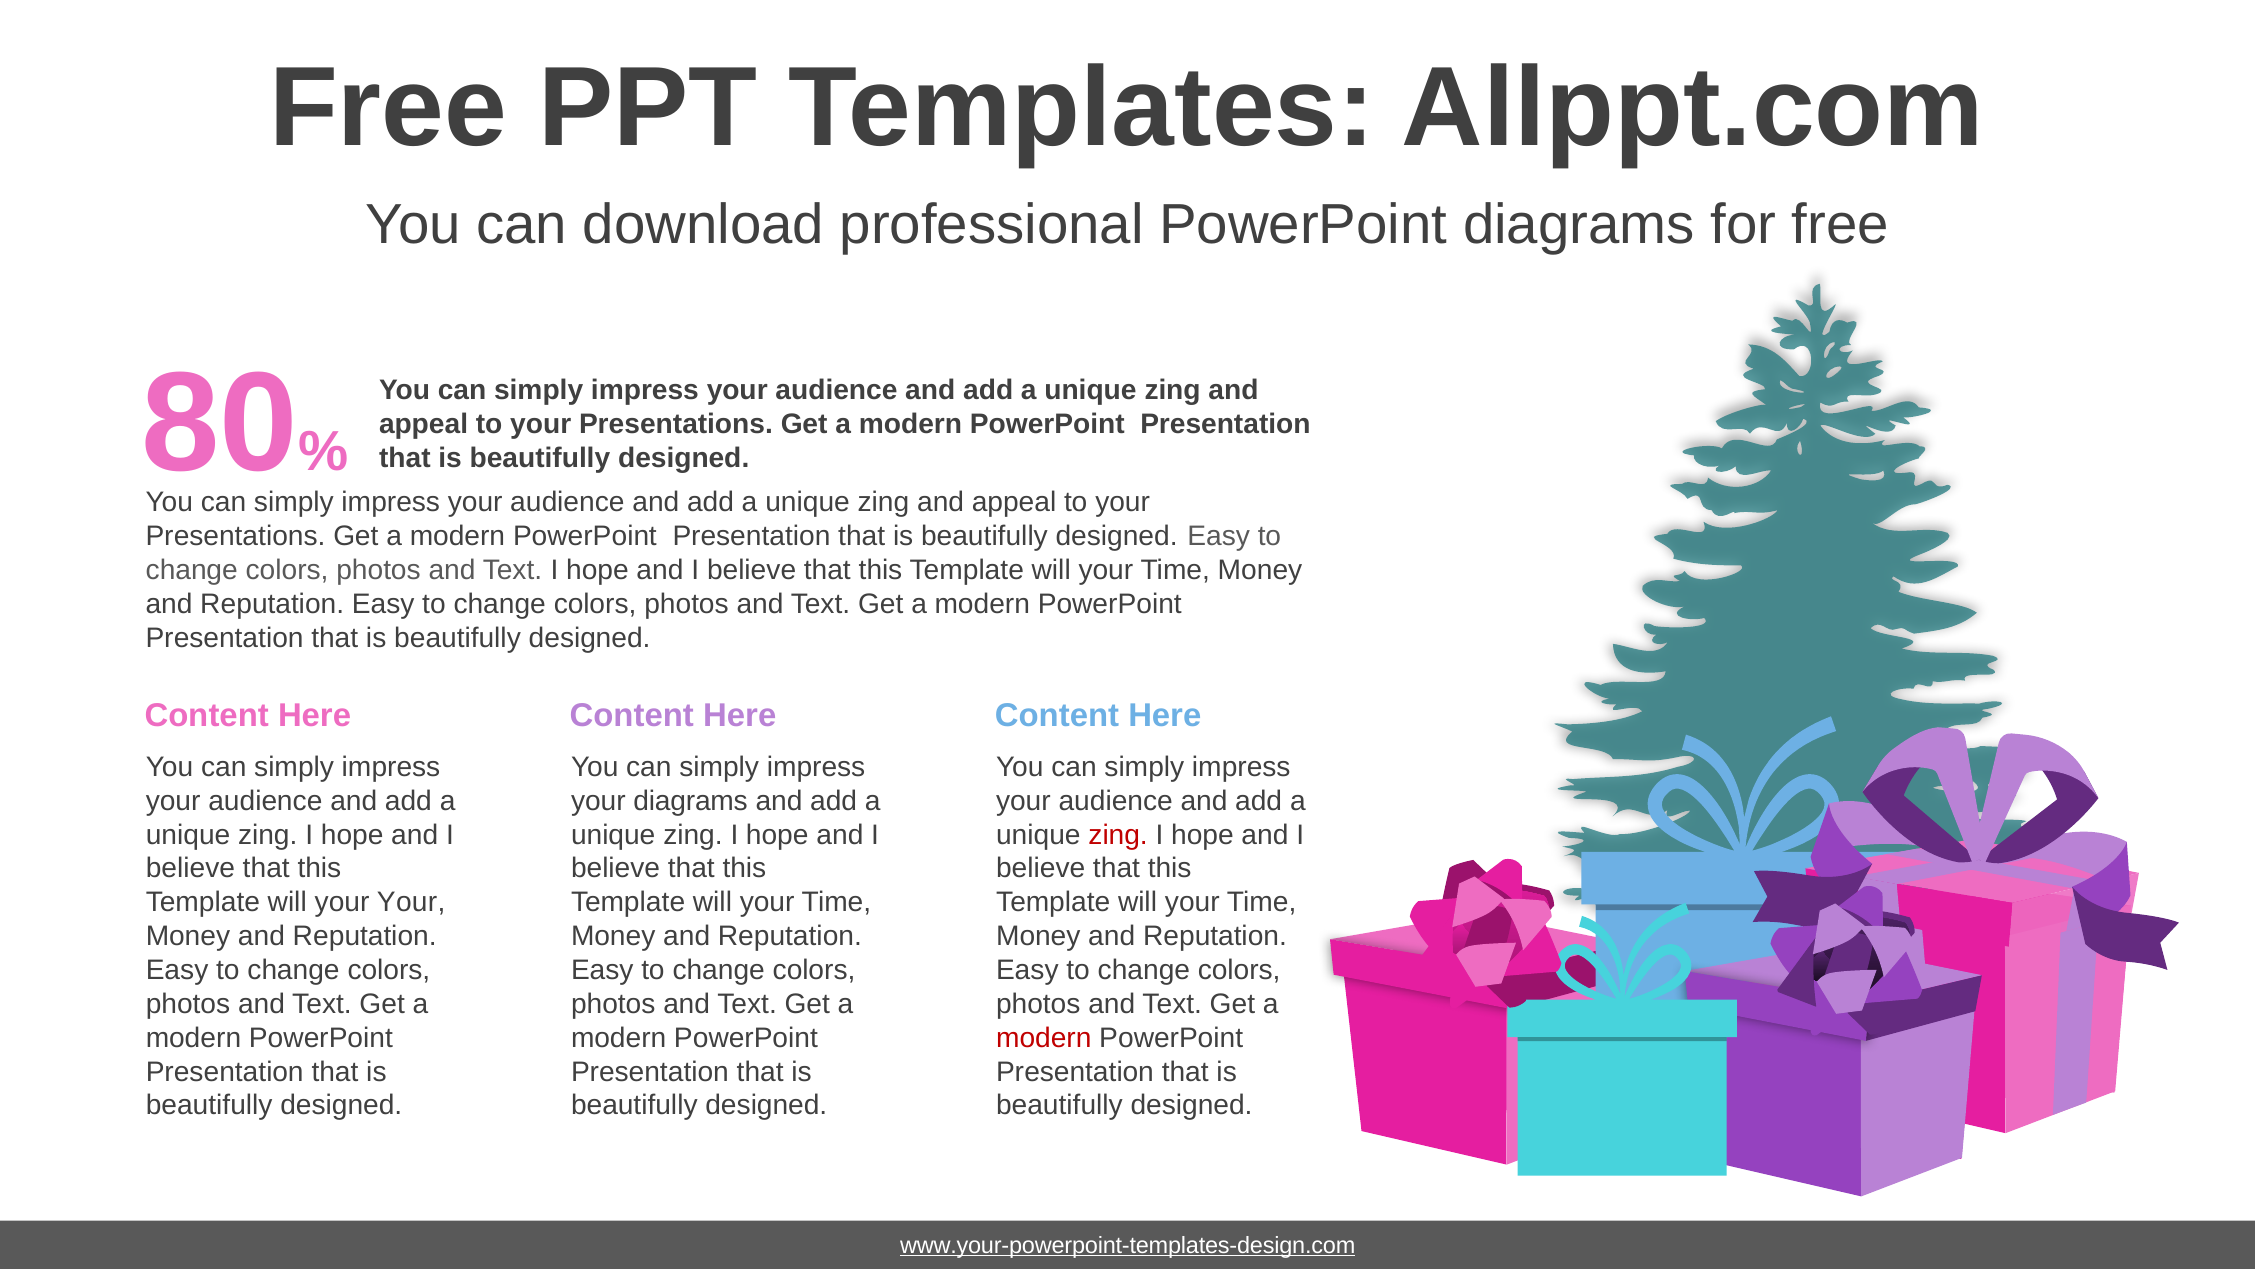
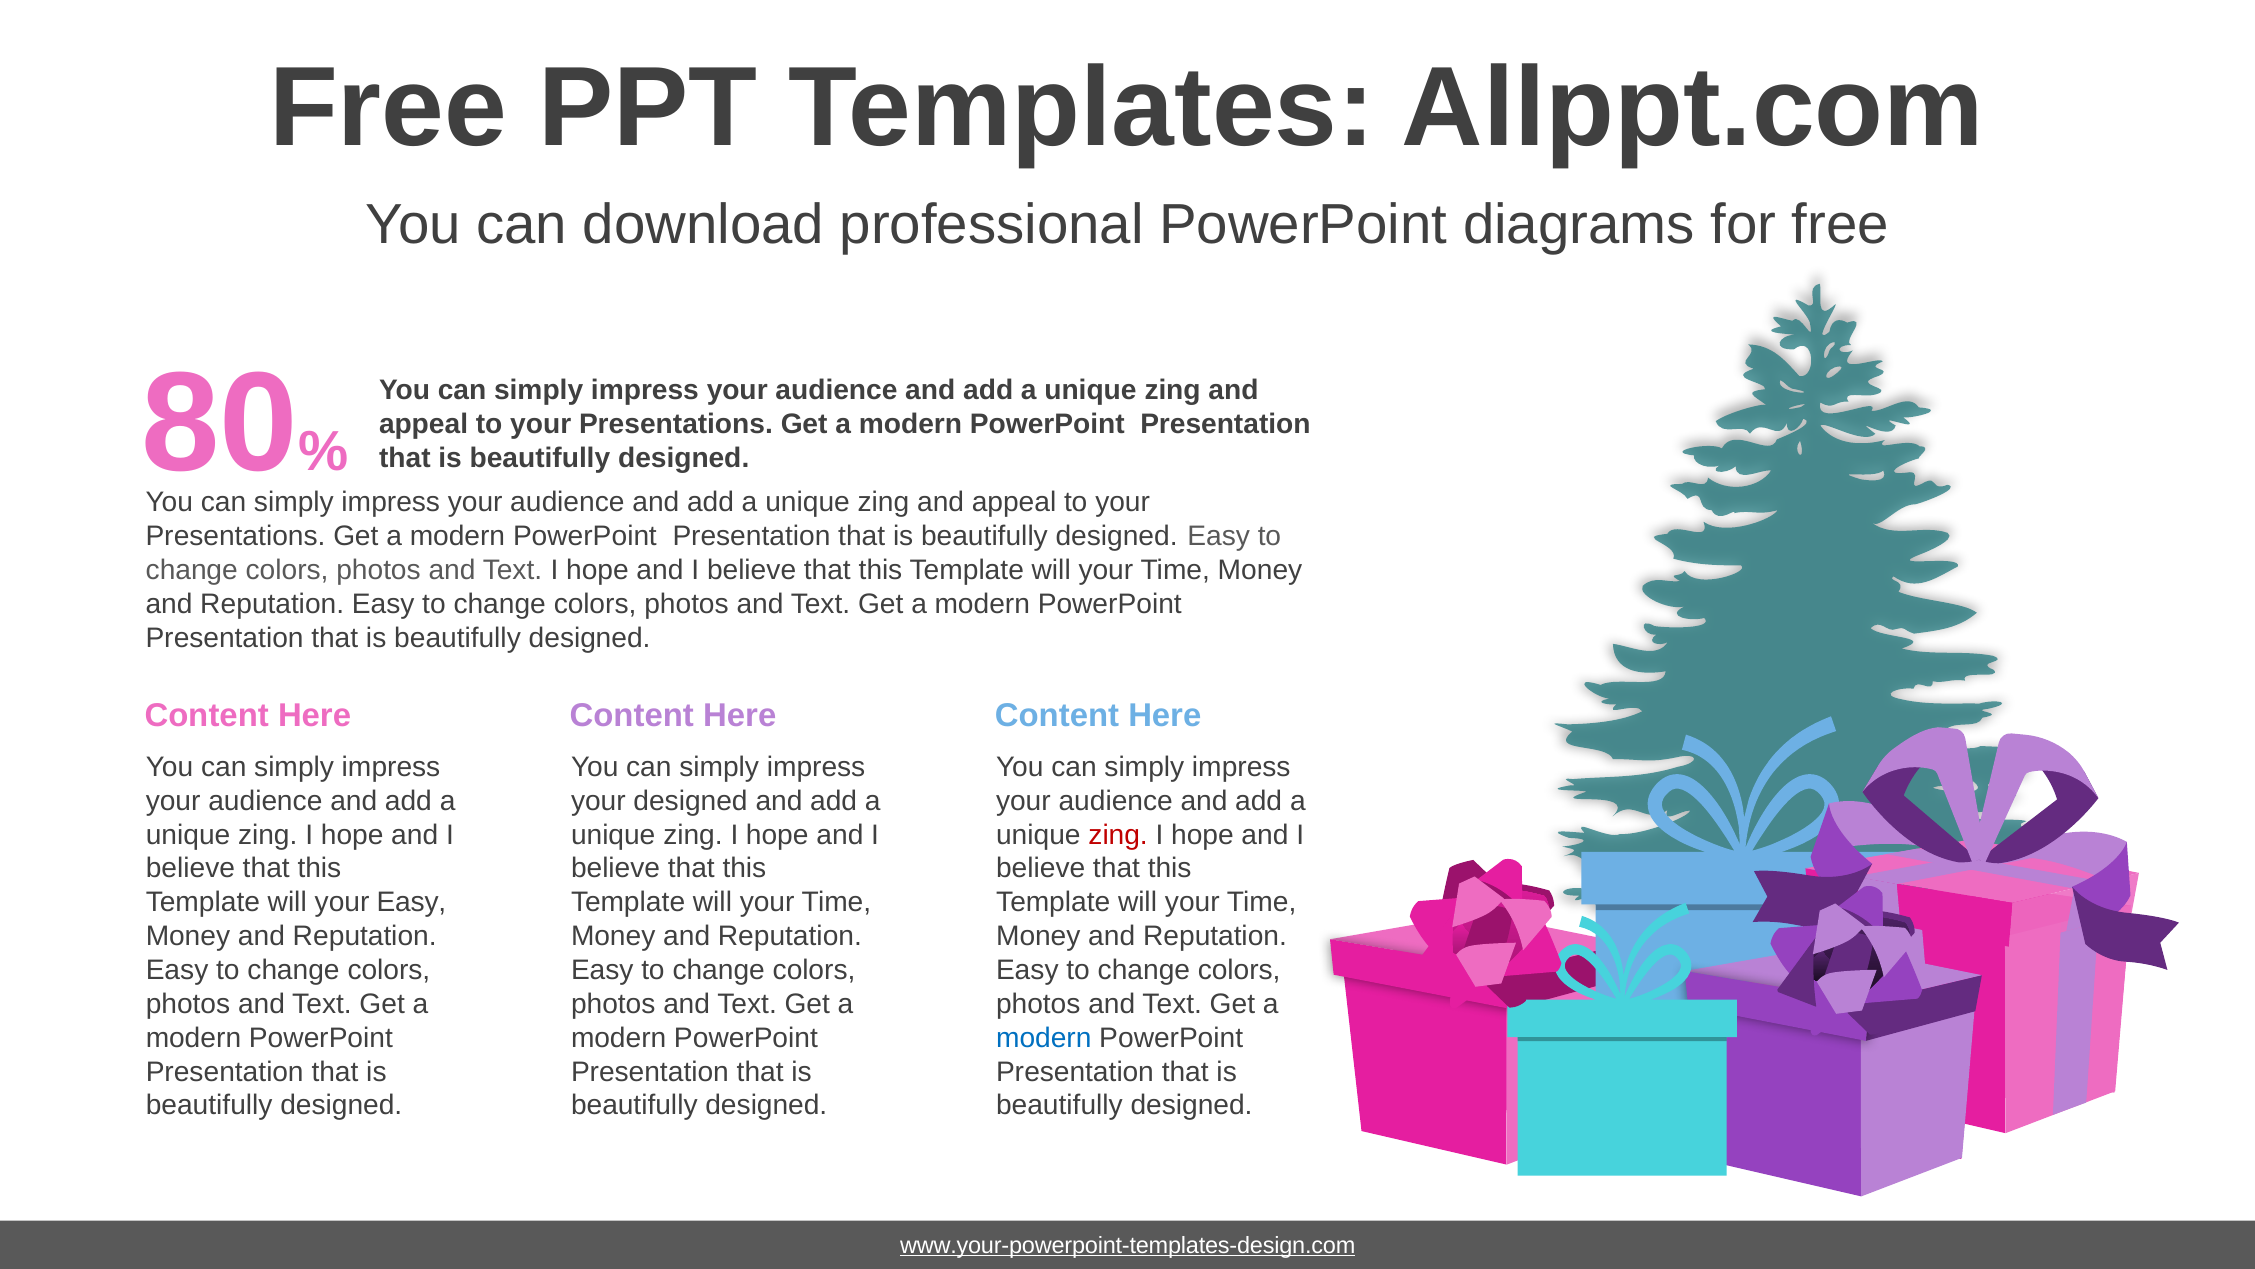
your diagrams: diagrams -> designed (691, 801)
your Your: Your -> Easy (411, 902)
modern colour: red -> blue (1044, 1037)
